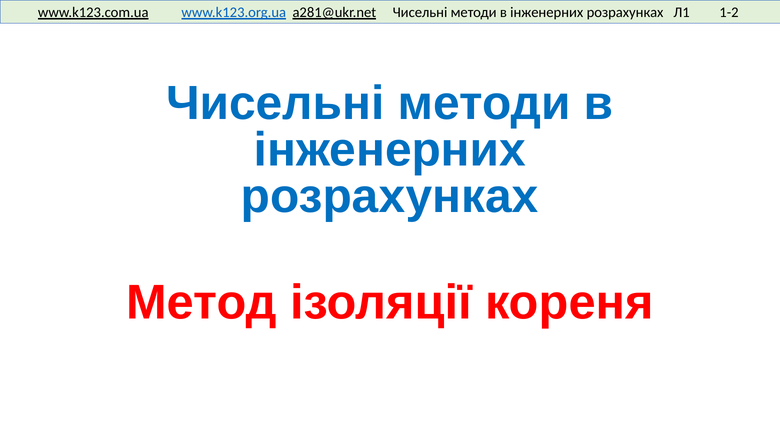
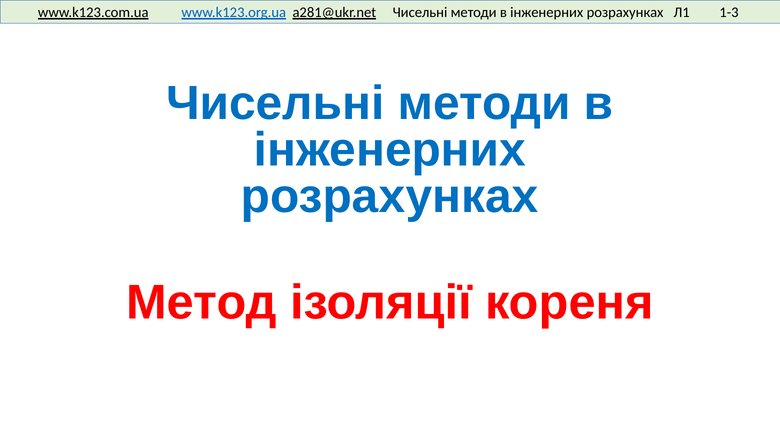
1-2: 1-2 -> 1-3 (729, 12)
